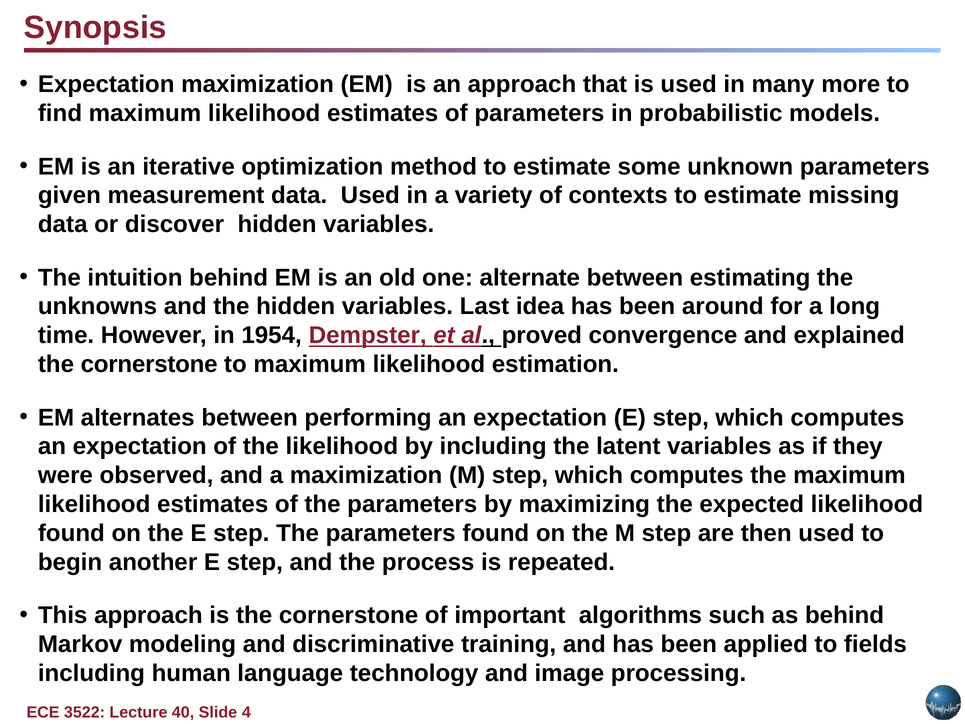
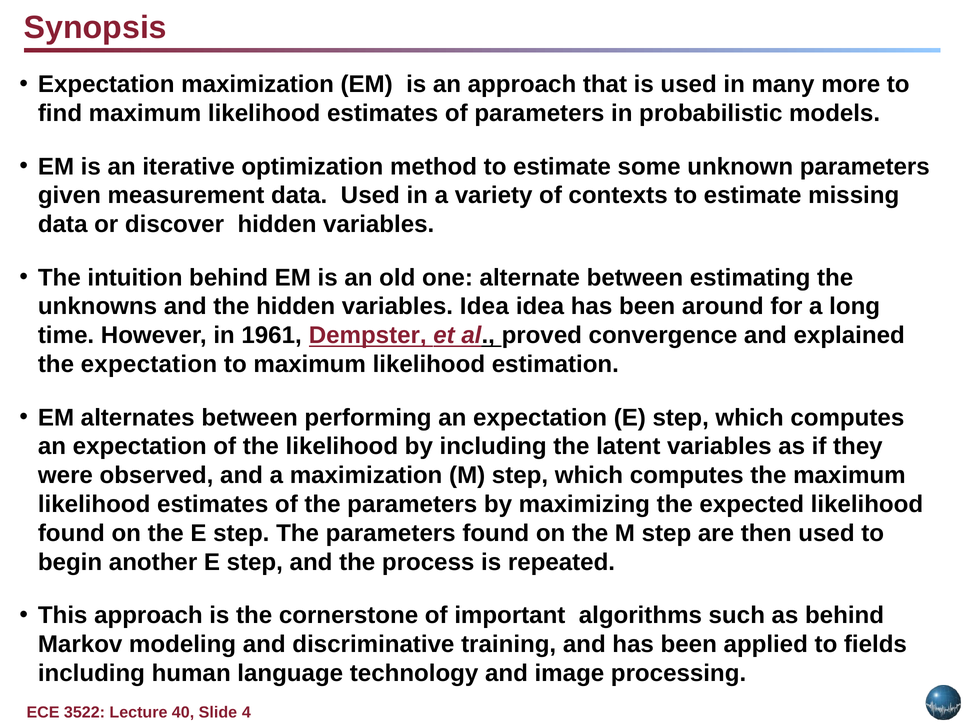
variables Last: Last -> Idea (484, 306)
1954: 1954 -> 1961 (272, 335)
cornerstone: cornerstone -> expectation (149, 364)
